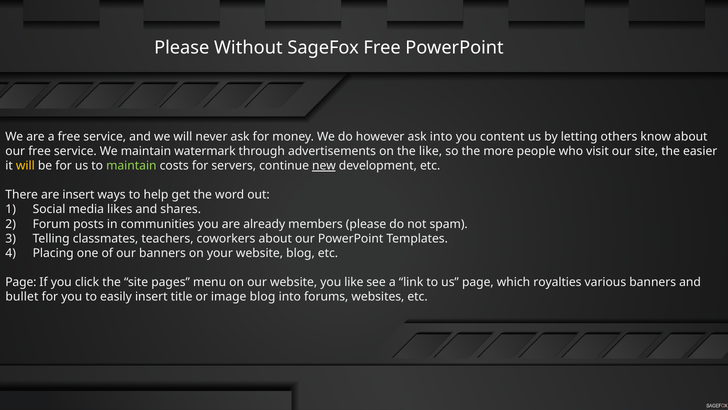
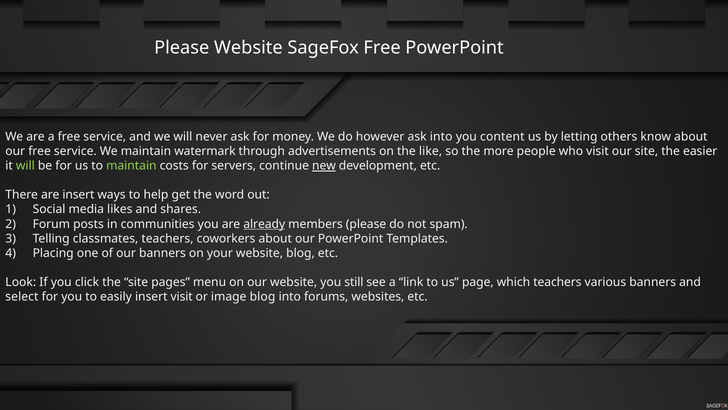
Please Without: Without -> Website (248, 48)
will colour: yellow -> light green (25, 166)
already underline: none -> present (264, 224)
Page: Page -> Look (21, 282)
you like: like -> still (354, 282)
which royalties: royalties -> teachers (557, 282)
bullet: bullet -> select (22, 297)
insert title: title -> visit (182, 297)
